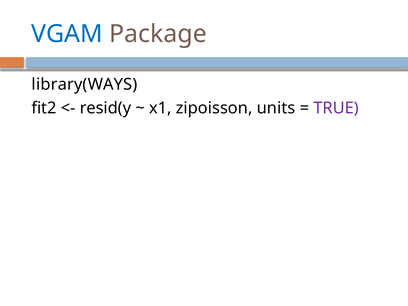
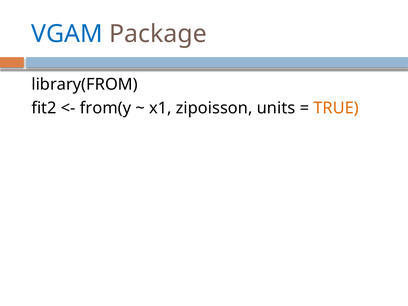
library(WAYS: library(WAYS -> library(FROM (85, 84)
resid(y: resid(y -> from(y (105, 108)
TRUE colour: purple -> orange (336, 108)
